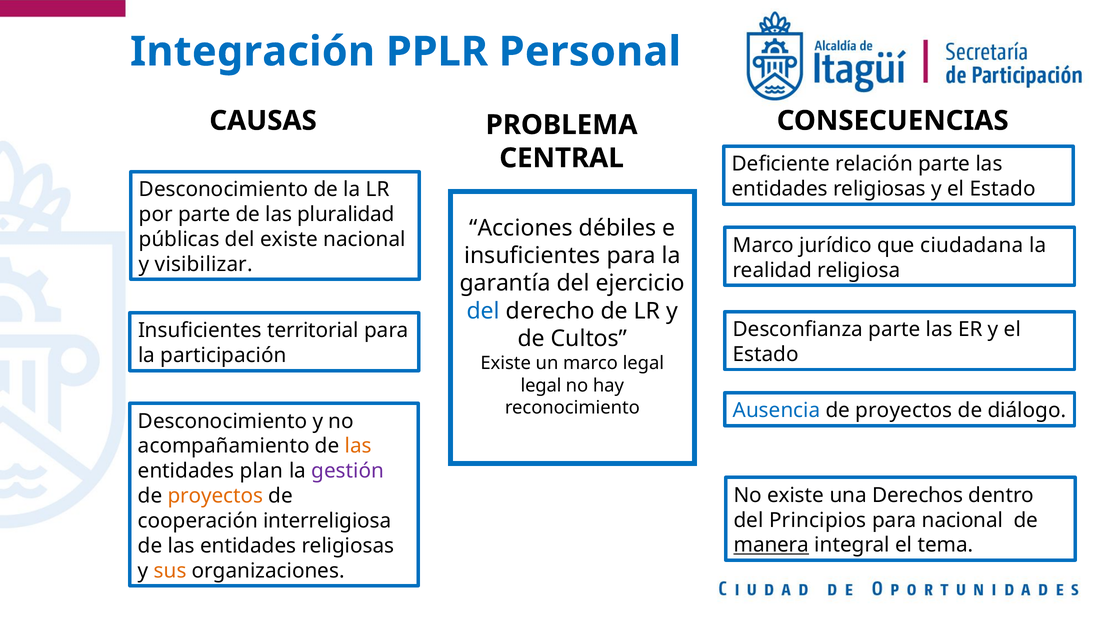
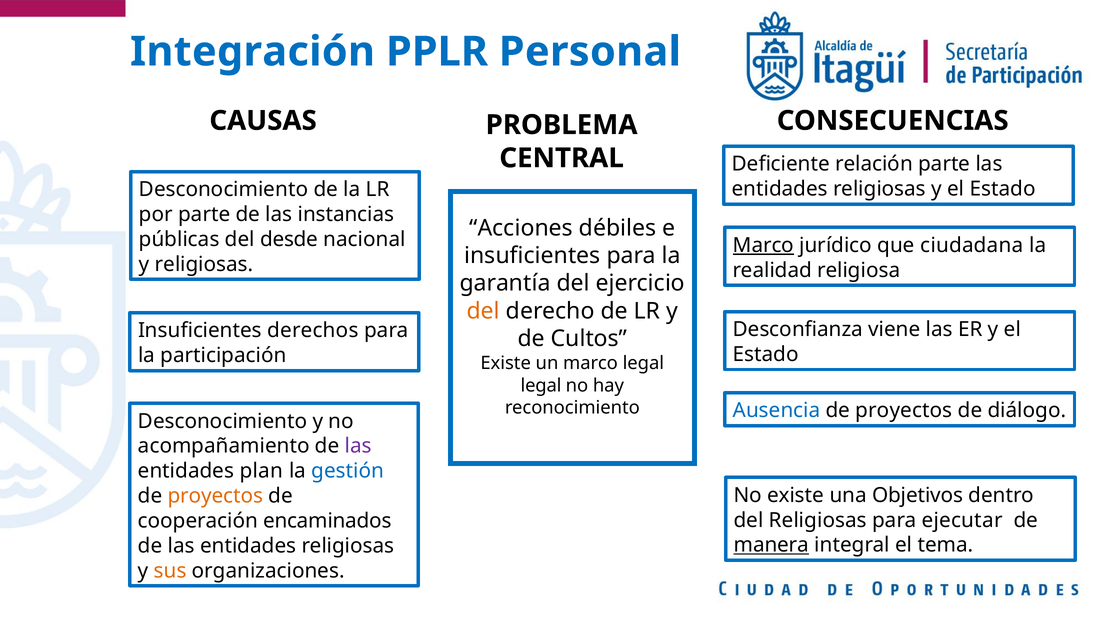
pluralidad: pluralidad -> instancias (346, 214)
del existe: existe -> desde (289, 239)
Marco underline: none -> present (763, 245)
y visibilizar: visibilizar -> religiosas (204, 264)
del colour: blue -> orange (483, 311)
Desconfianza parte: parte -> viene (894, 329)
territorial: territorial -> derechos (313, 330)
las colour: orange -> purple (358, 446)
gestión colour: purple -> blue (348, 471)
Derechos: Derechos -> Objetivos (918, 495)
del Principios: Principios -> Religiosas (818, 520)
para nacional: nacional -> ejecutar (962, 520)
interreligiosa: interreligiosa -> encaminados (327, 521)
